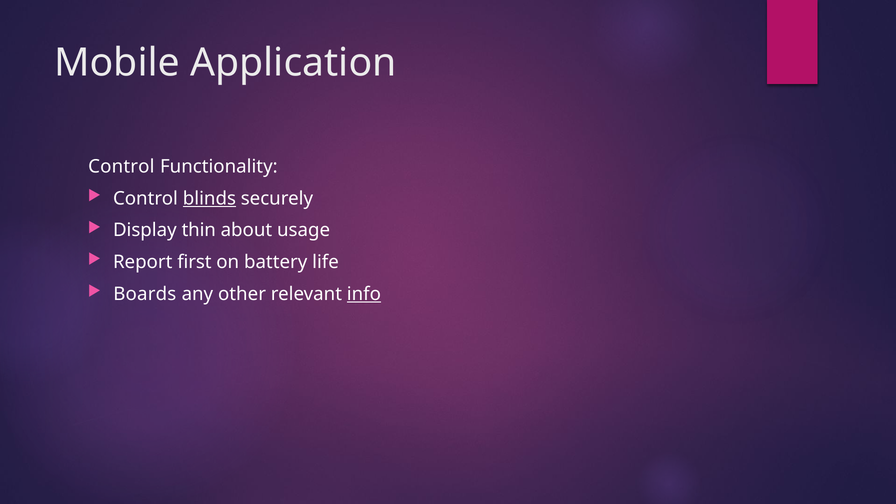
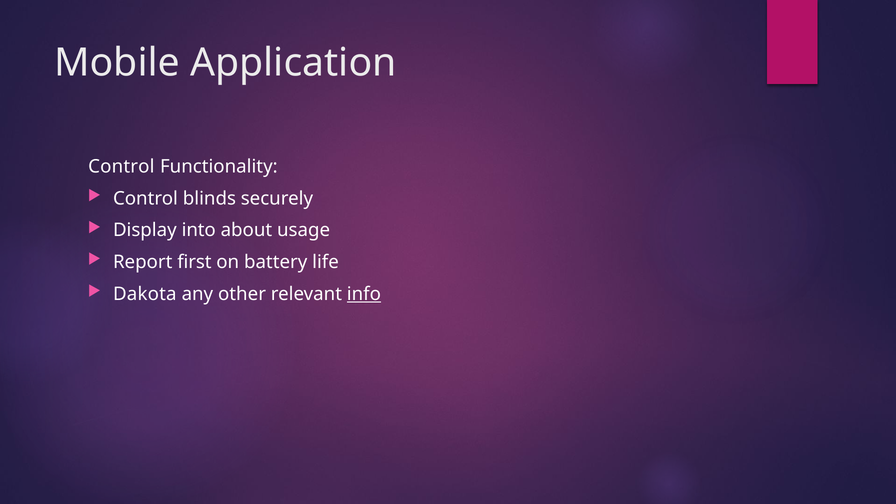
blinds underline: present -> none (209, 199)
thin: thin -> into (199, 230)
Boards: Boards -> Dakota (145, 294)
